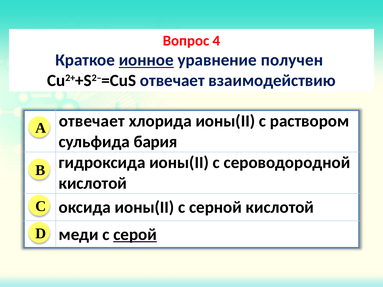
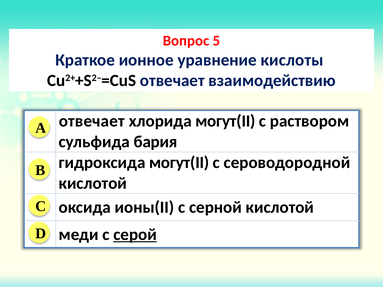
4: 4 -> 5 (216, 41)
ионное underline: present -> none (146, 60)
получен: получен -> кислоты (292, 60)
хлорида ионы(II: ионы(II -> могут(II (225, 121)
гидроксида ионы(II: ионы(II -> могут(II (179, 163)
